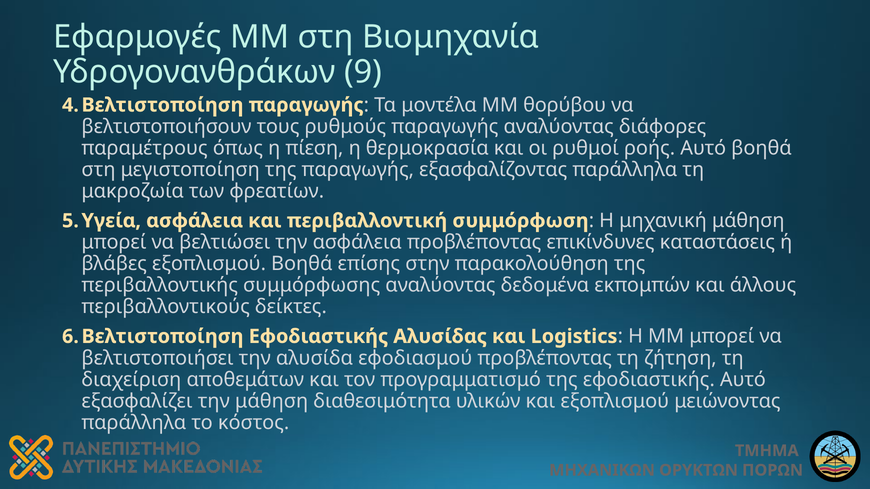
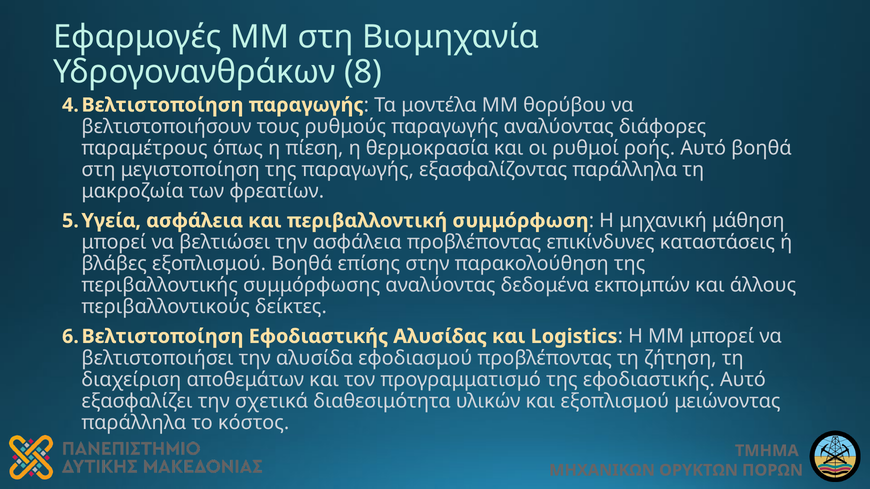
9: 9 -> 8 (363, 72)
την μάθηση: μάθηση -> σχετικά (272, 401)
